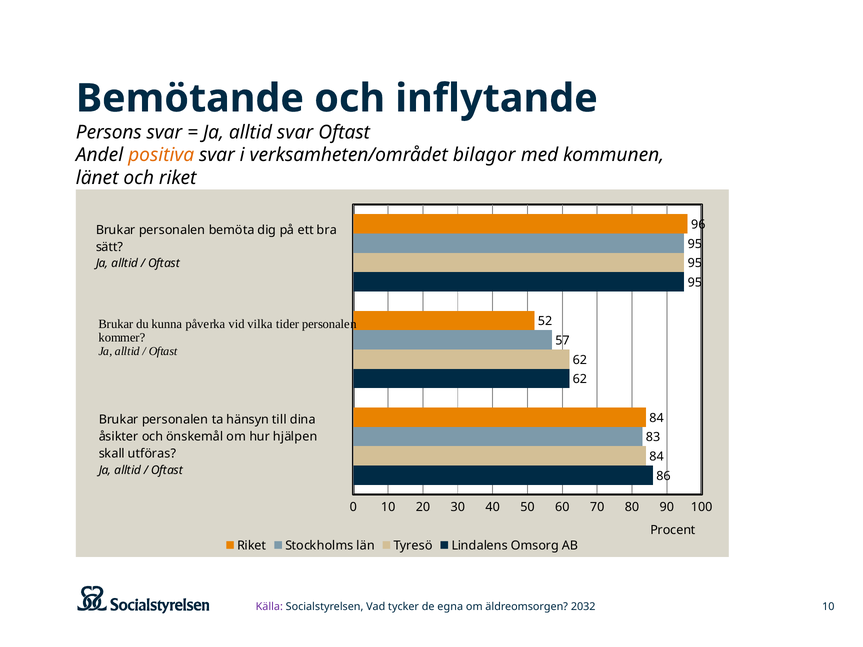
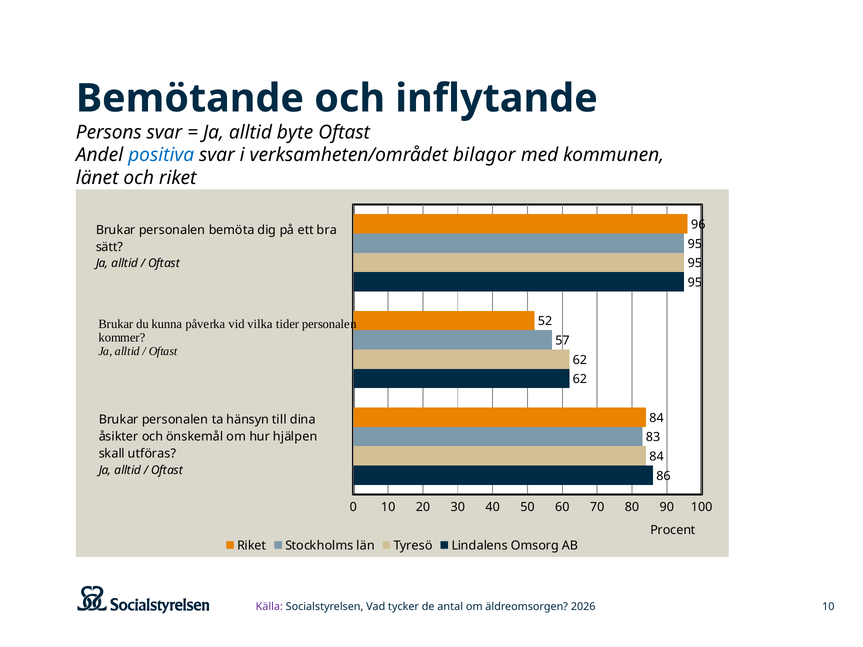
alltid svar: svar -> byte (295, 132)
positiva colour: orange -> blue (161, 155)
egna: egna -> antal (450, 607)
2032: 2032 -> 2026 (583, 607)
